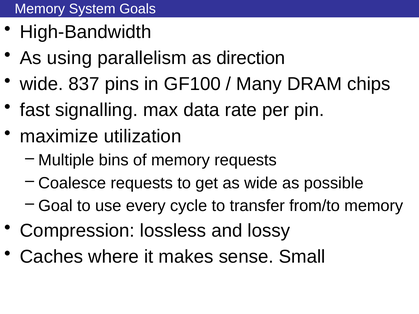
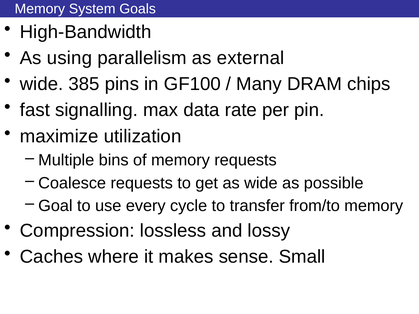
direction: direction -> external (251, 58)
837: 837 -> 385 (84, 84)
